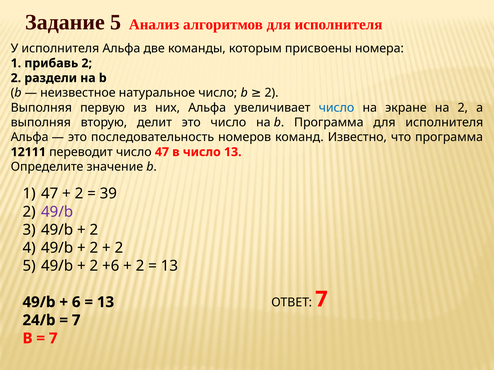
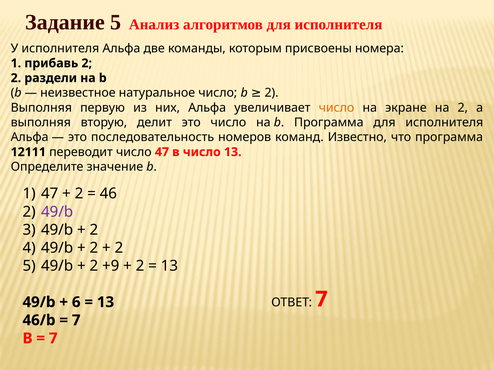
число colour: blue -> orange (336, 108)
39: 39 -> 46 (108, 194)
+6: +6 -> +9 (111, 266)
24/b: 24/b -> 46/b (39, 321)
